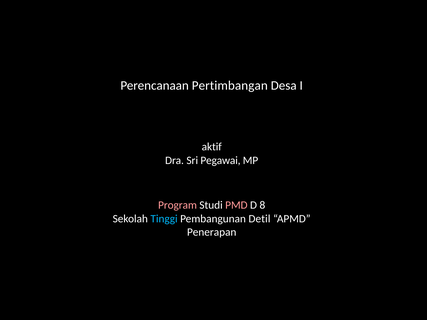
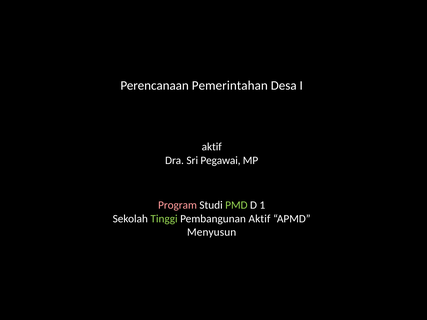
Pertimbangan: Pertimbangan -> Pemerintahan (230, 86)
PMD colour: pink -> light green (236, 205)
8: 8 -> 1 (262, 205)
Tinggi colour: light blue -> light green (164, 219)
Pembangunan Detil: Detil -> Aktif (259, 219)
Penerapan: Penerapan -> Menyusun (212, 232)
